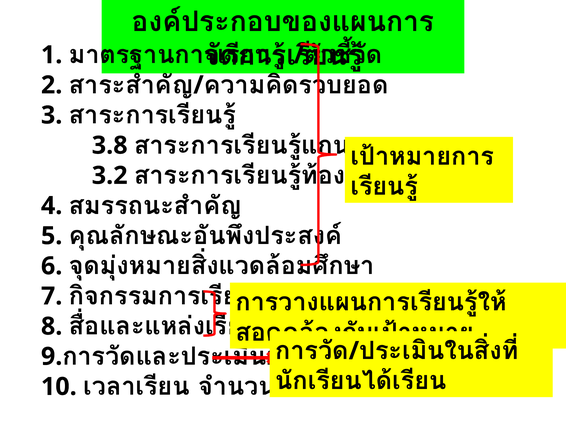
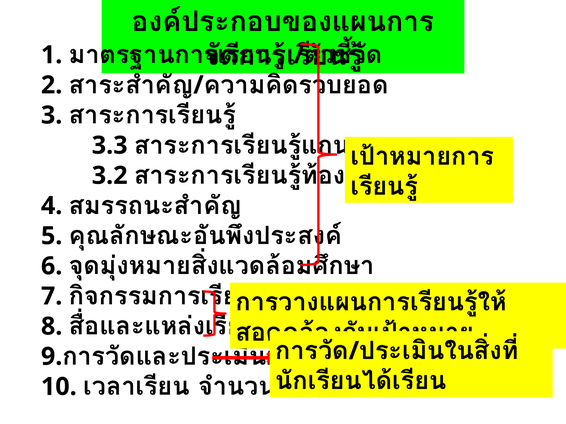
3.8: 3.8 -> 3.3 (110, 146)
